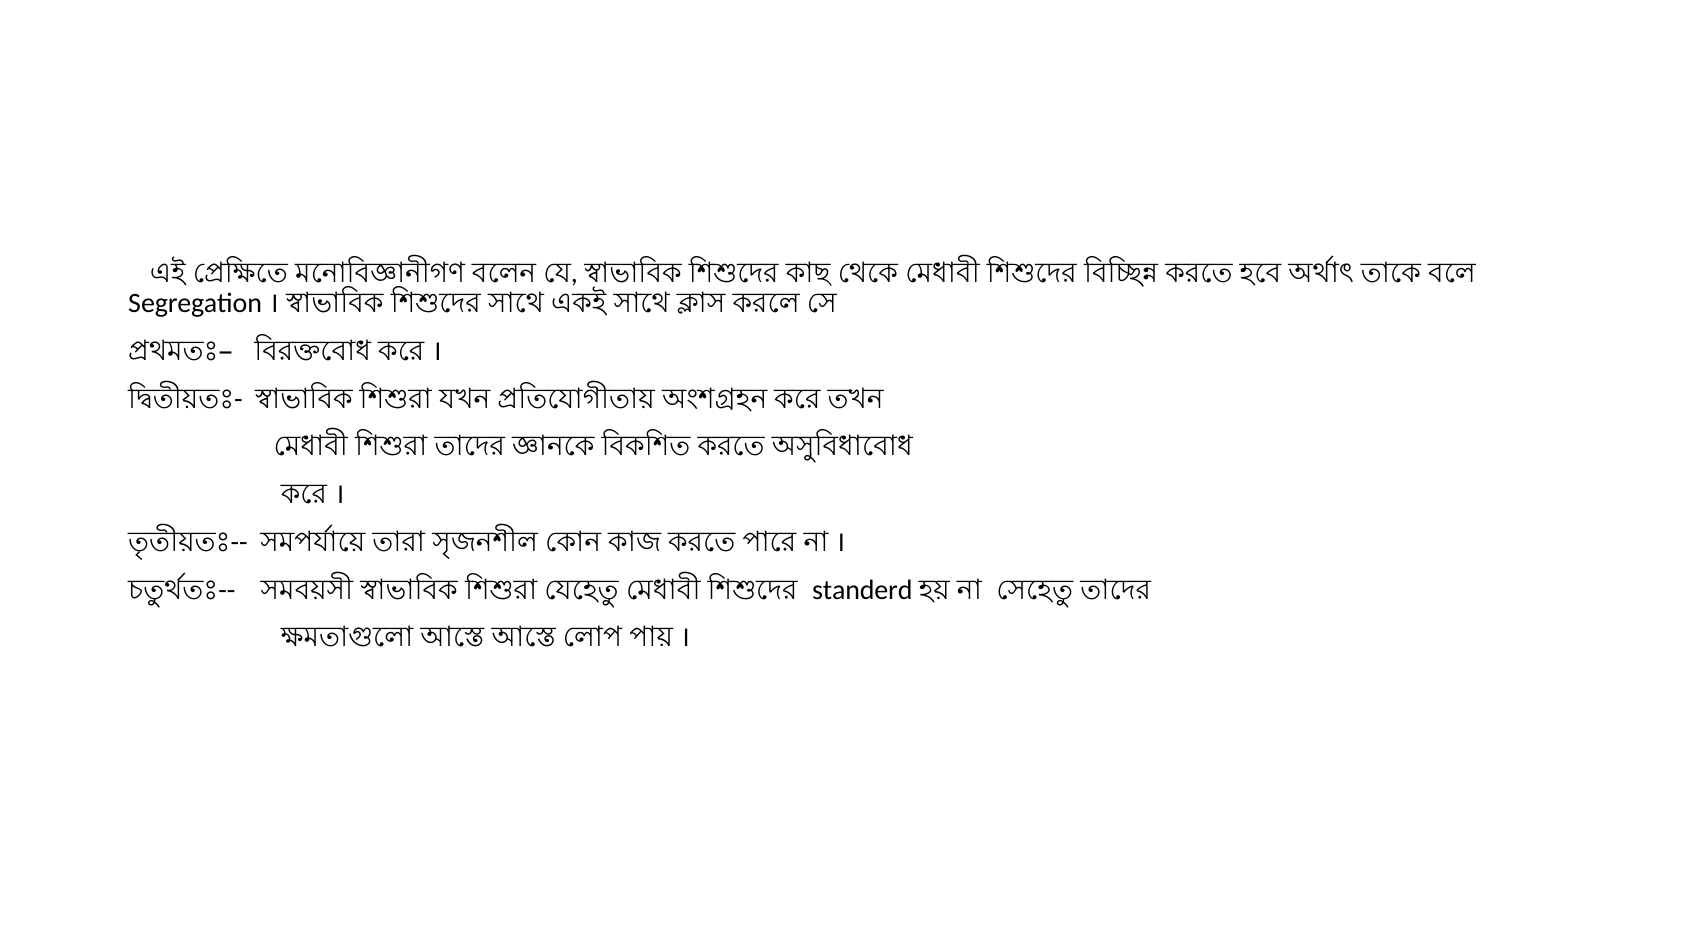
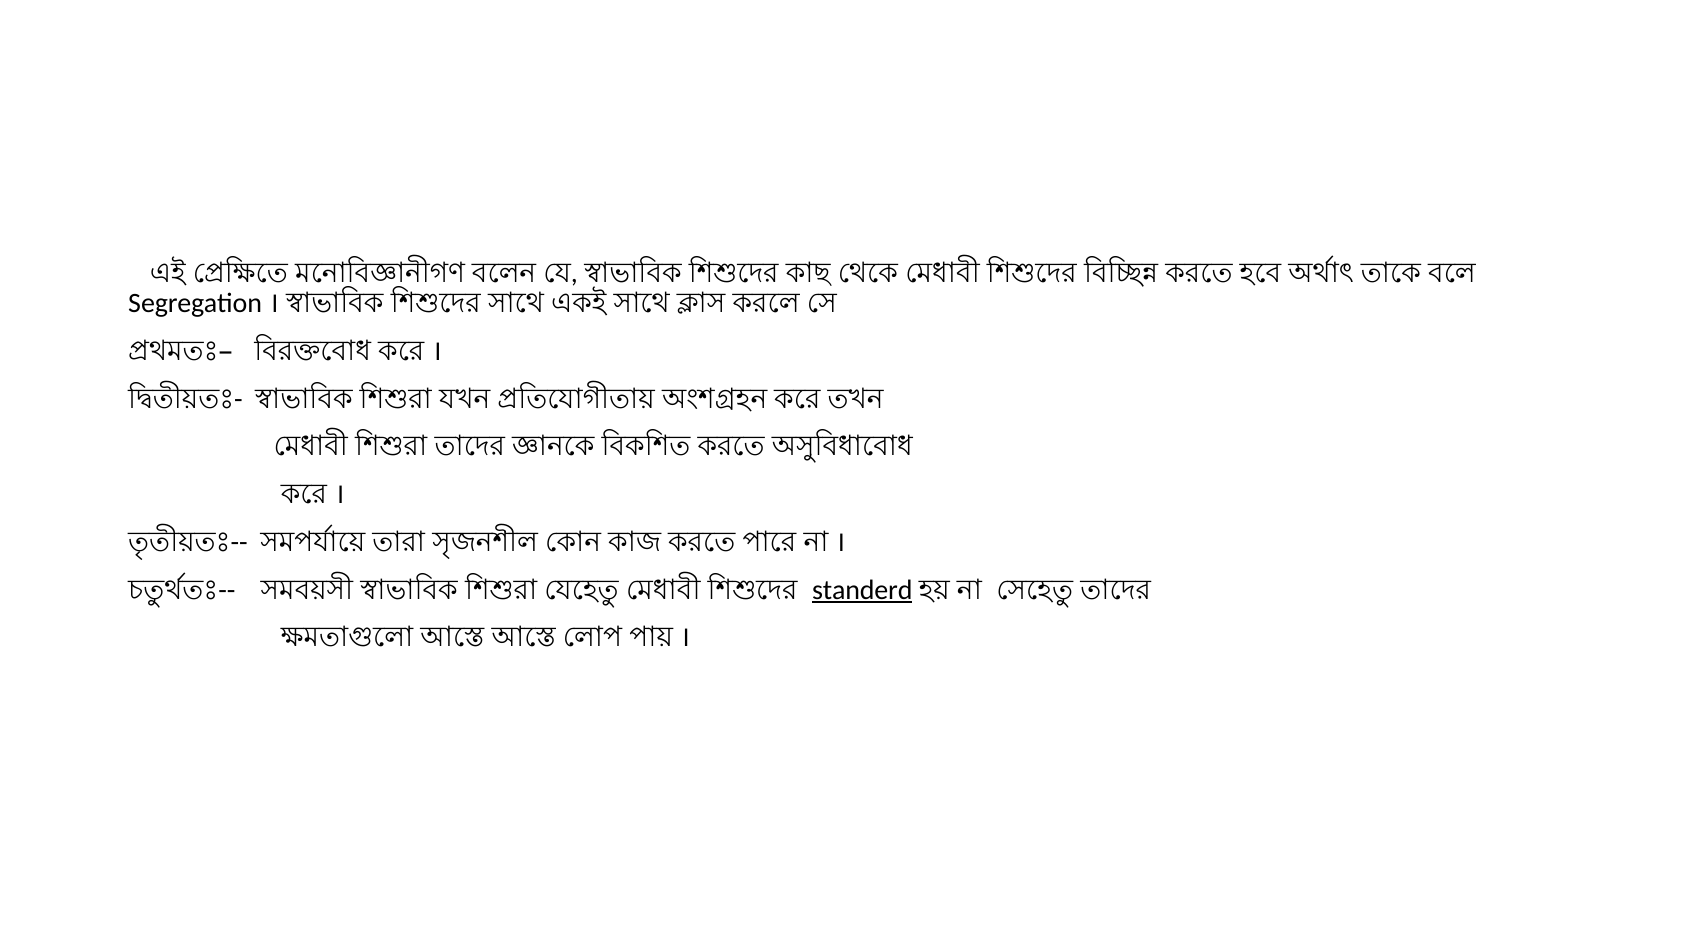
standerd underline: none -> present (862, 590)
